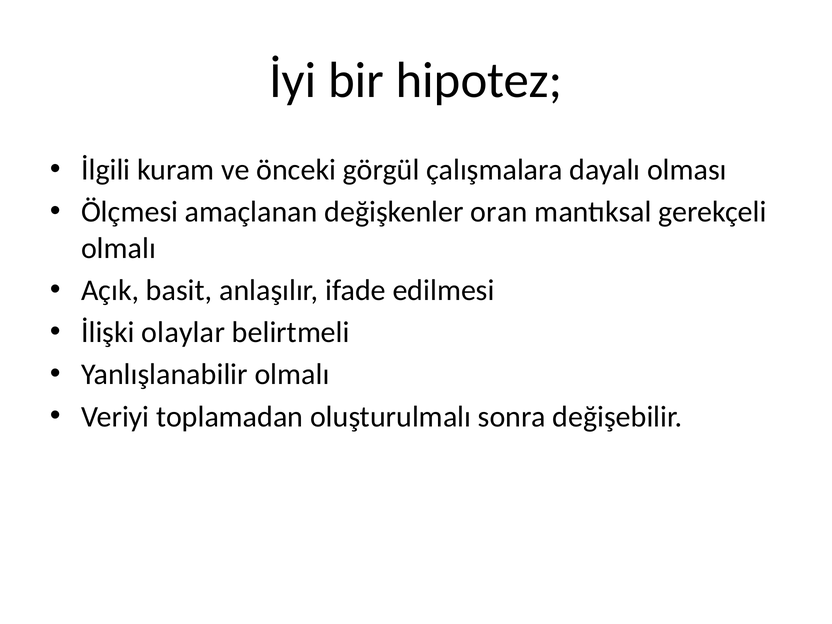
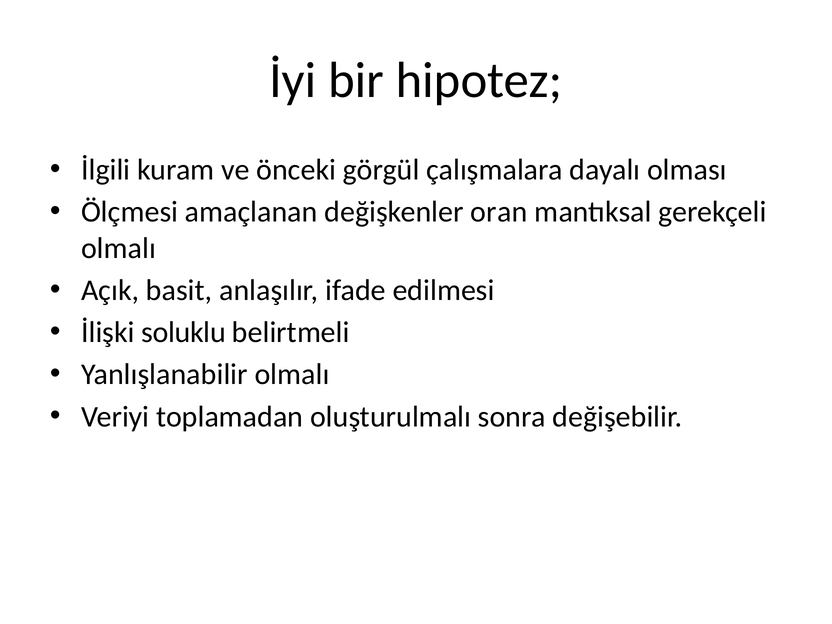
olaylar: olaylar -> soluklu (183, 332)
